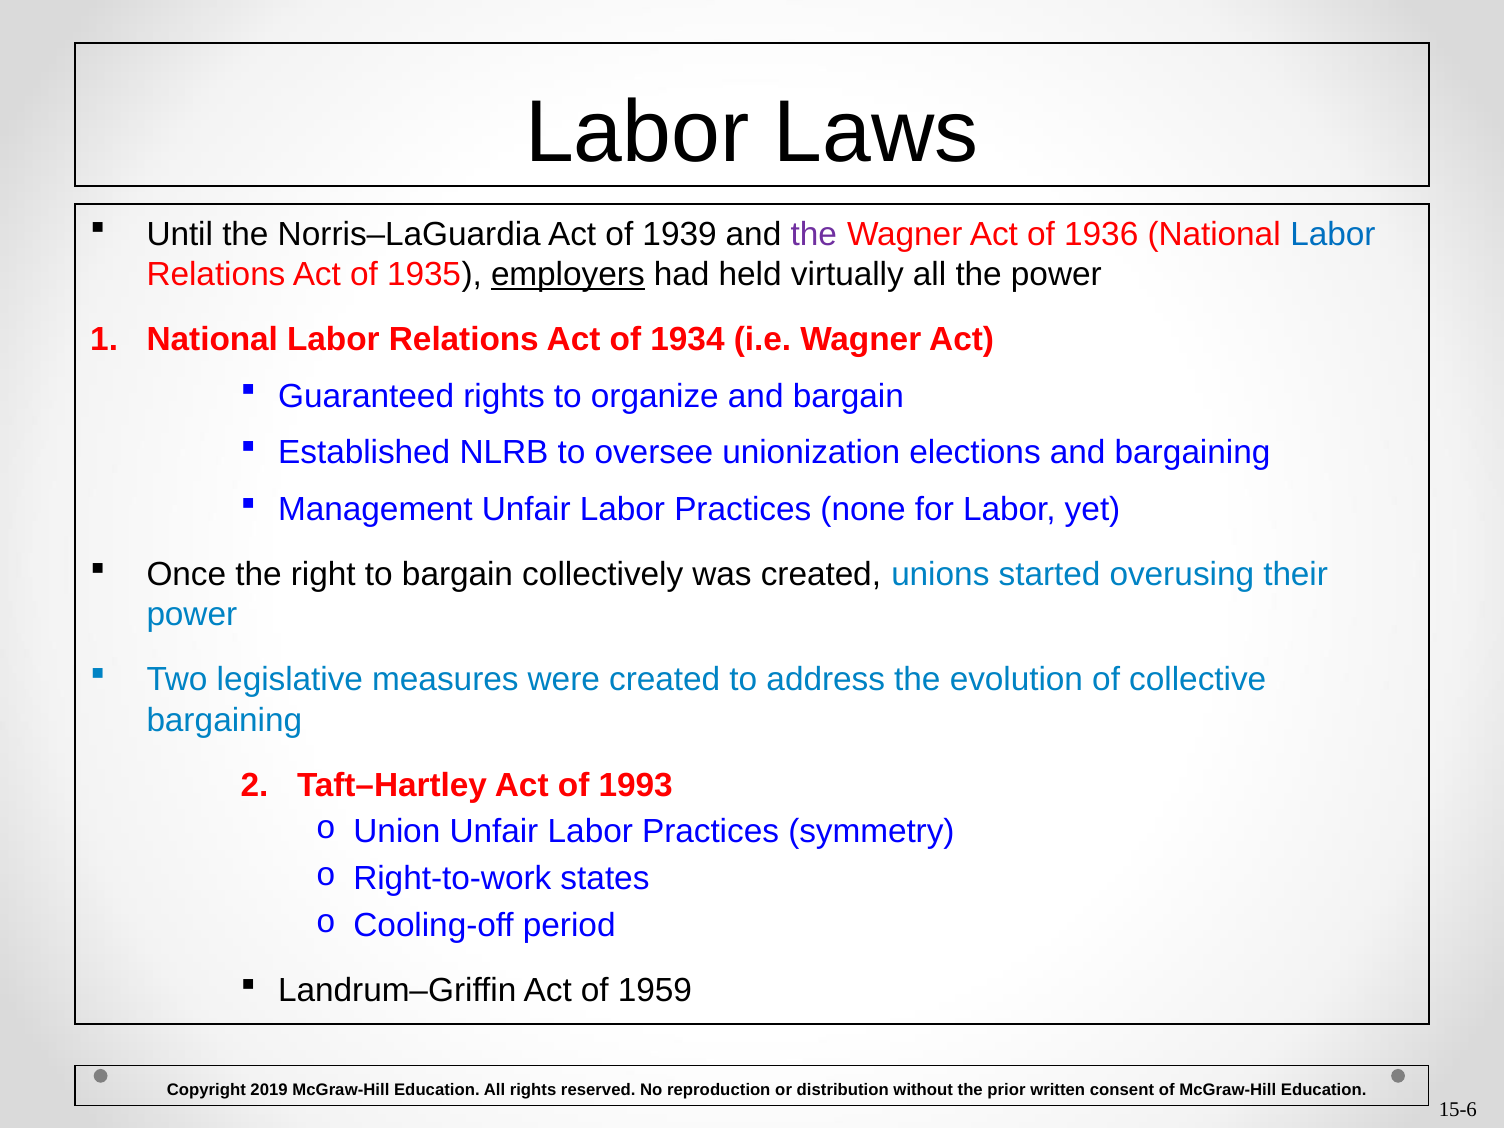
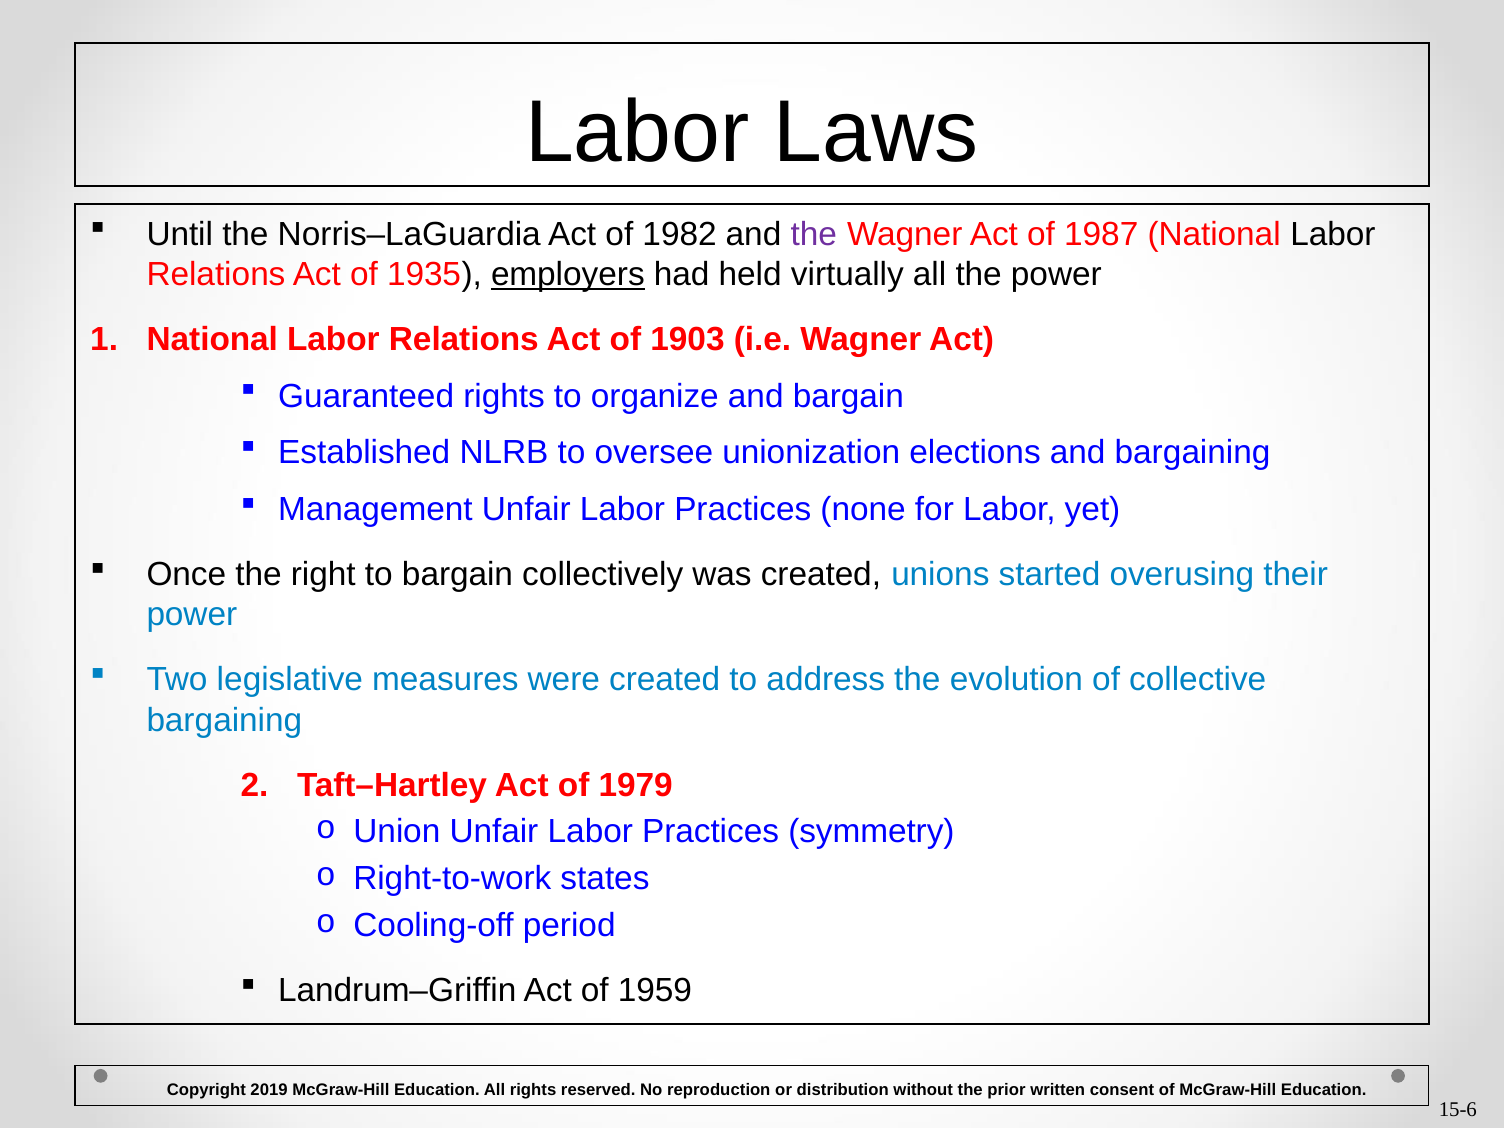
1939: 1939 -> 1982 (680, 234)
1936: 1936 -> 1987 (1101, 234)
Labor colour: blue -> black (1333, 234)
1934: 1934 -> 1903 (687, 339)
1993: 1993 -> 1979 (636, 785)
